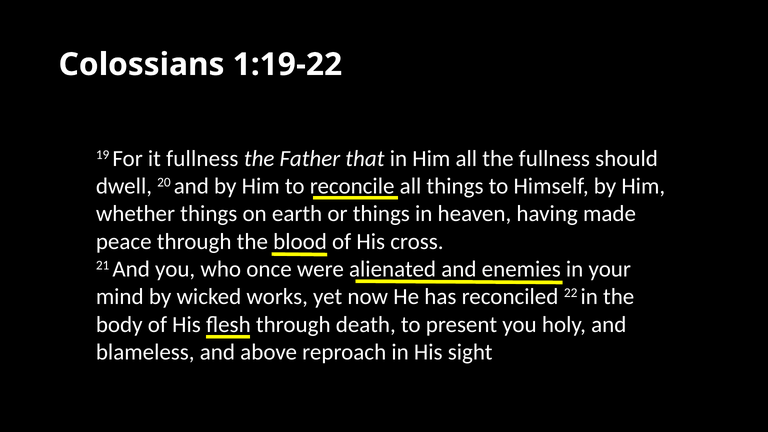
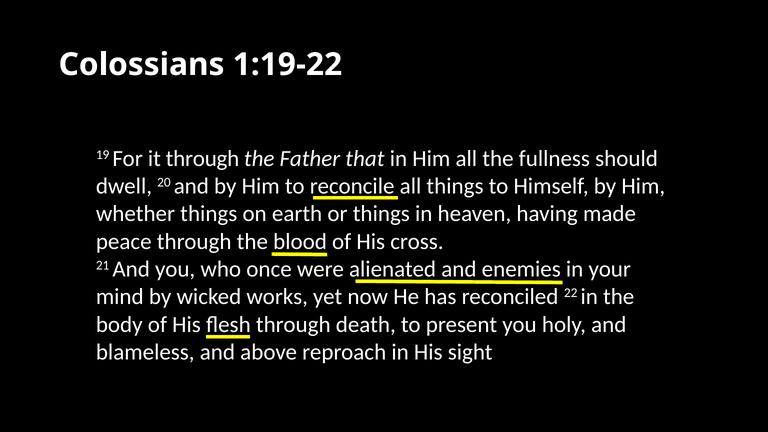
it fullness: fullness -> through (203, 159)
